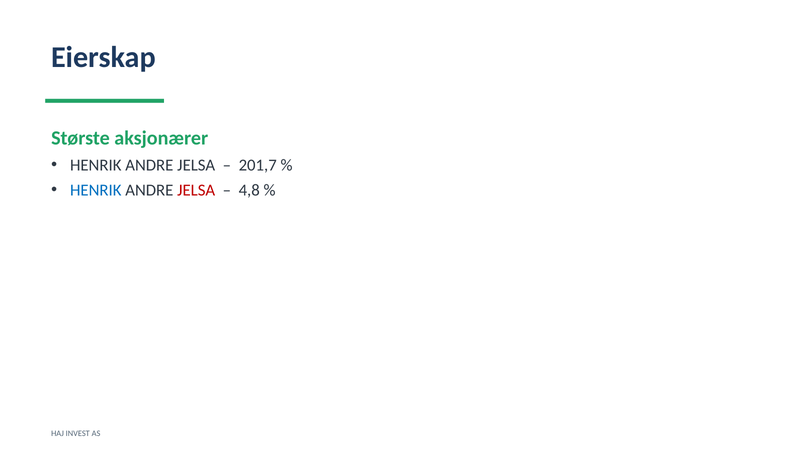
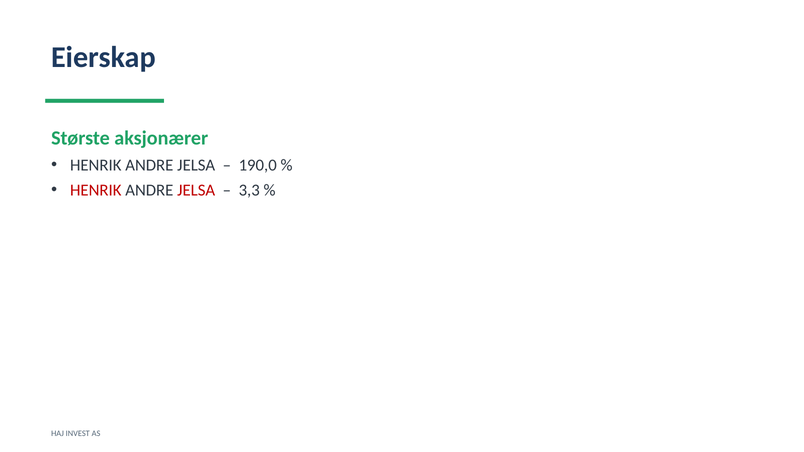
201,7: 201,7 -> 190,0 (258, 165)
HENRIK colour: blue -> red (96, 190)
4,8: 4,8 -> 3,3 (249, 190)
